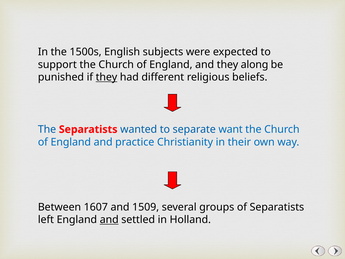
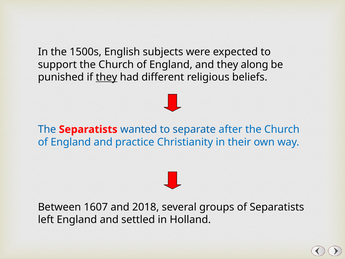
want: want -> after (231, 129)
1509: 1509 -> 2018 (146, 207)
and underline: present -> none (109, 219)
